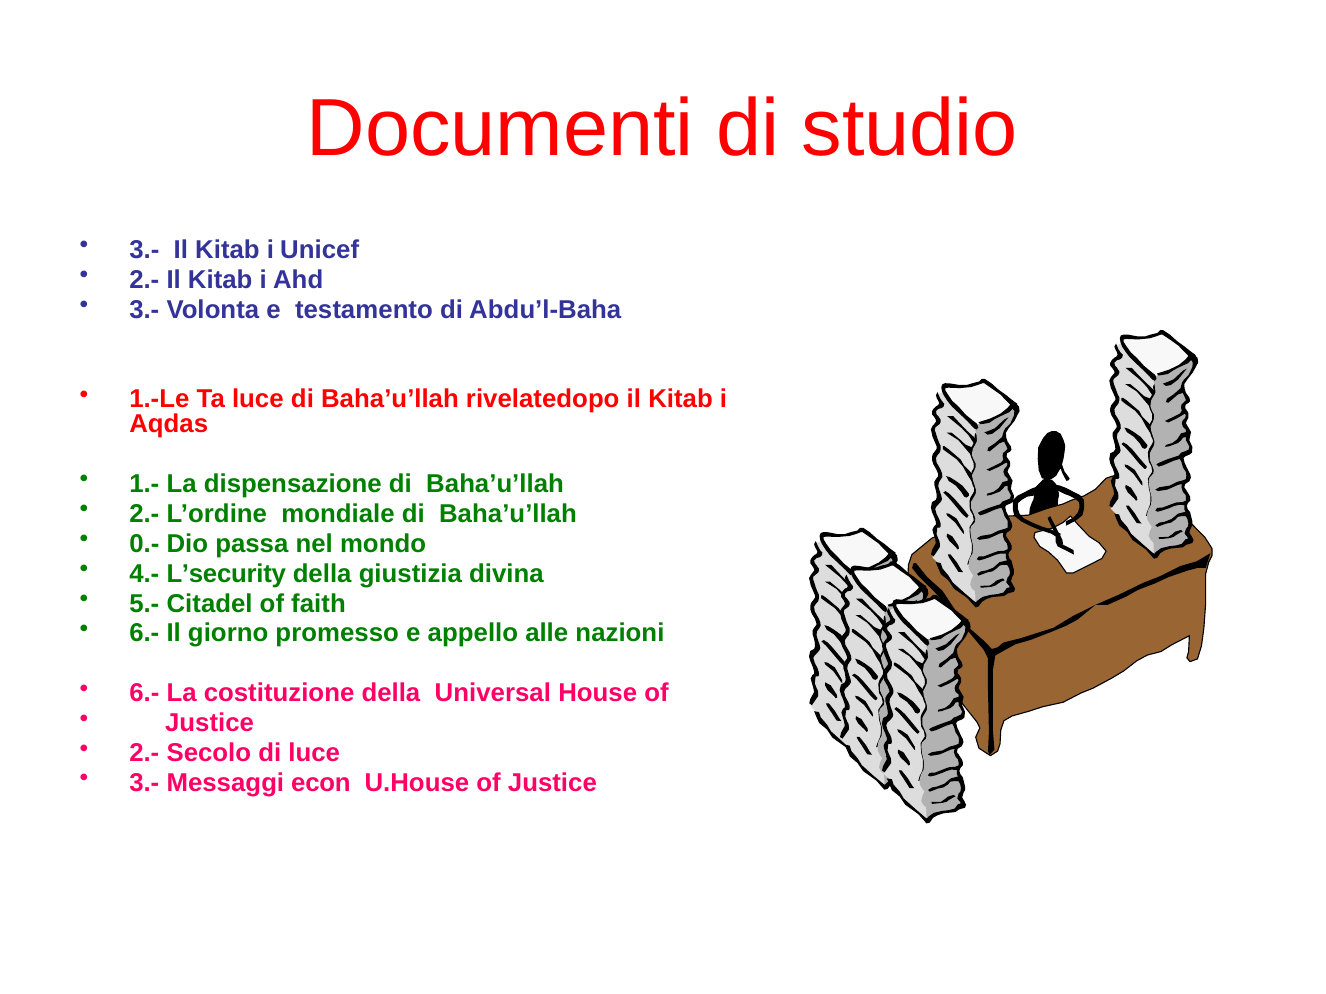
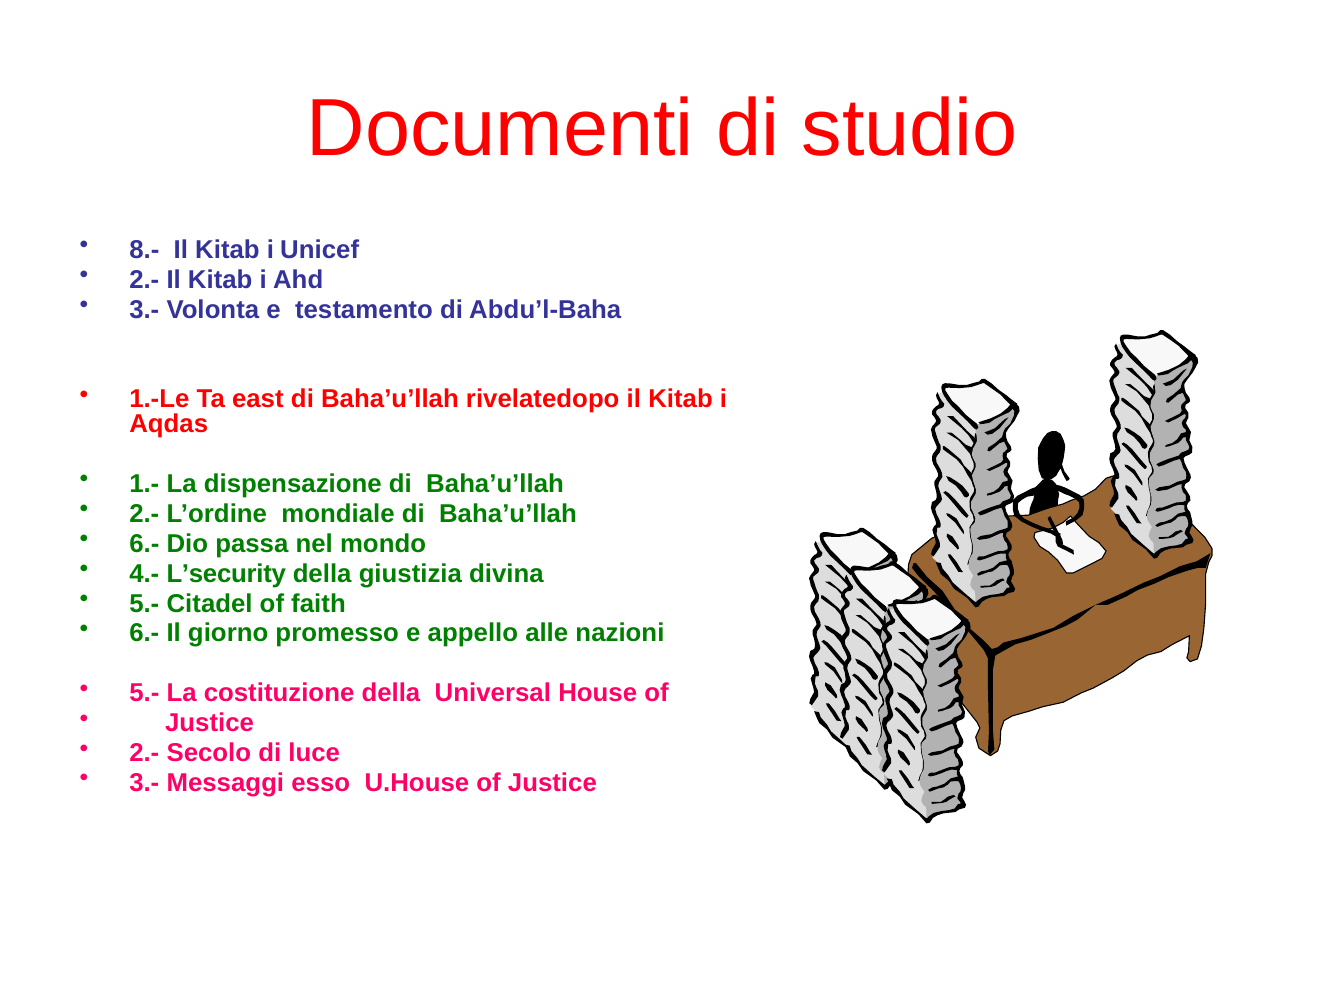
3.-: 3.- -> 8.- (144, 250)
Ta luce: luce -> east (258, 400)
0.-: 0.- -> 6.- (144, 544)
6.-: 6.- -> 5.- (144, 694)
econ: econ -> esso (321, 783)
